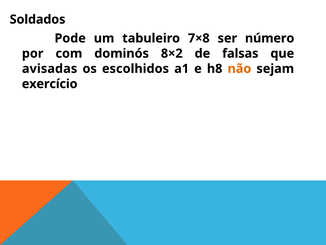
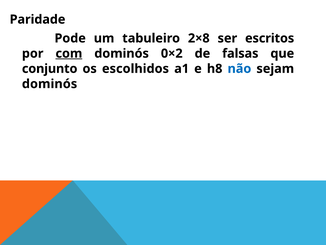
Soldados: Soldados -> Paridade (38, 19)
7×8: 7×8 -> 2×8 (199, 38)
número: número -> escritos (270, 38)
com underline: none -> present (69, 53)
8×2: 8×2 -> 0×2 (172, 53)
avisadas: avisadas -> conjunto (50, 69)
não colour: orange -> blue (239, 69)
exercício: exercício -> dominós (50, 84)
